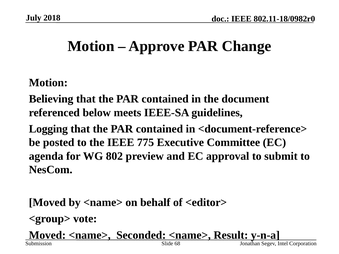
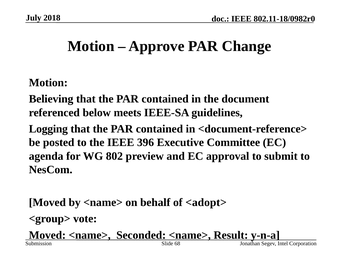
775: 775 -> 396 (146, 143)
<editor>: <editor> -> <adopt> (206, 203)
